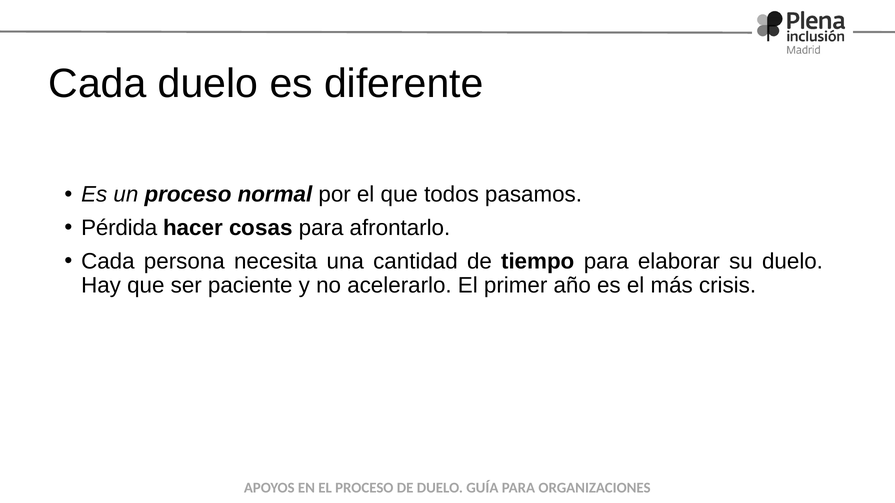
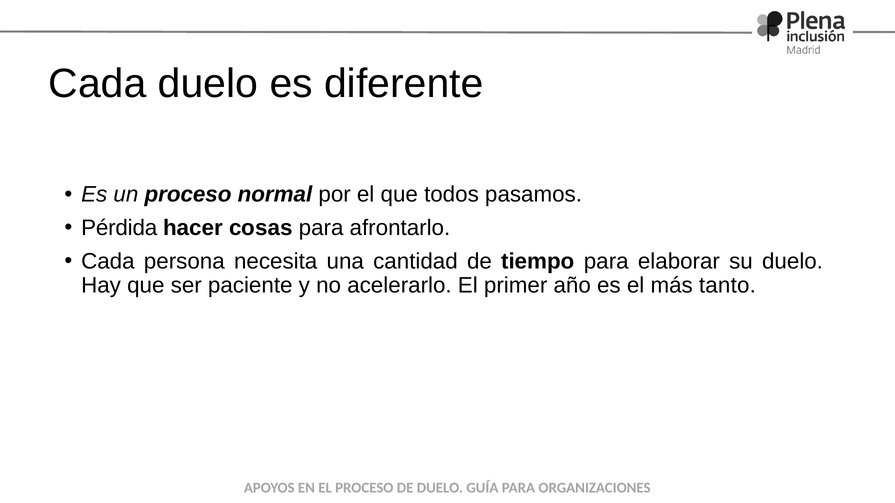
crisis: crisis -> tanto (727, 286)
